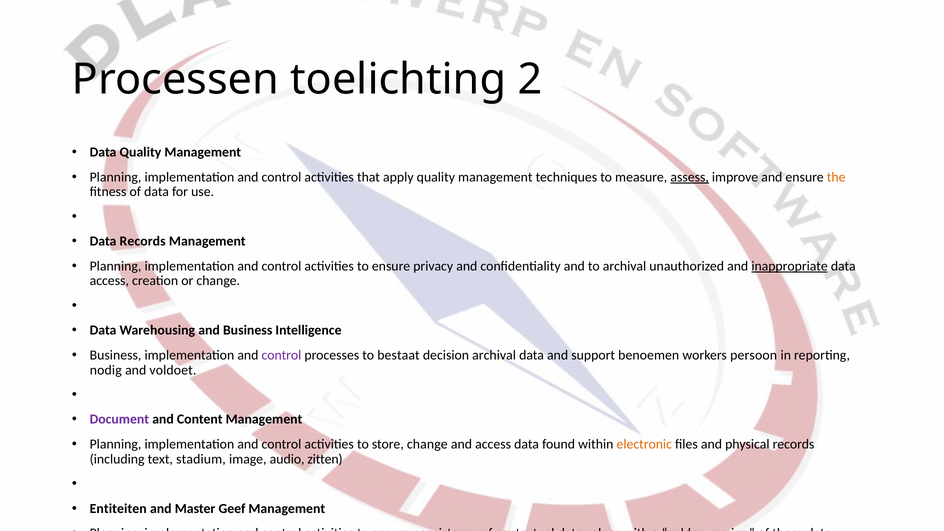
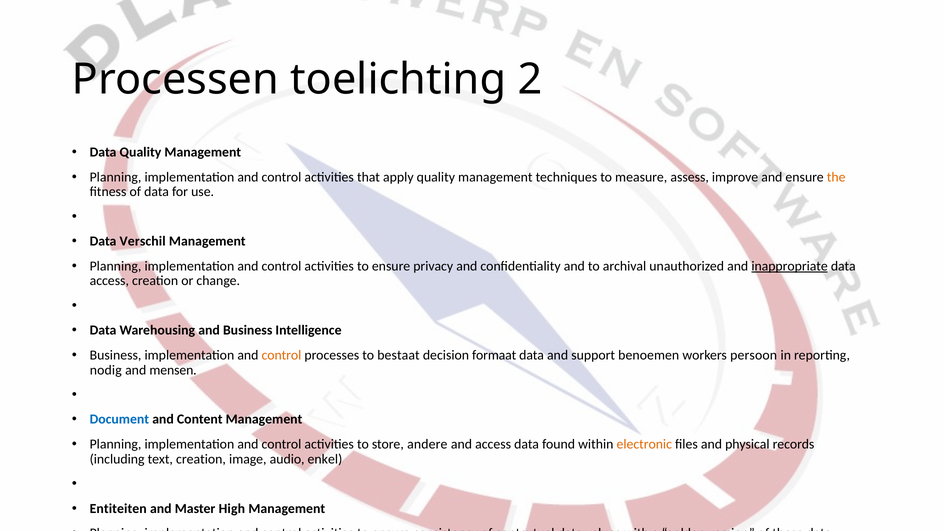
assess underline: present -> none (690, 177)
Data Records: Records -> Verschil (143, 241)
control colour: purple -> orange (281, 355)
decision archival: archival -> formaat (494, 355)
voldoet: voldoet -> mensen (173, 370)
Document colour: purple -> blue (119, 419)
store change: change -> andere (427, 444)
text stadium: stadium -> creation (201, 459)
zitten: zitten -> enkel (325, 459)
Geef: Geef -> High (232, 508)
